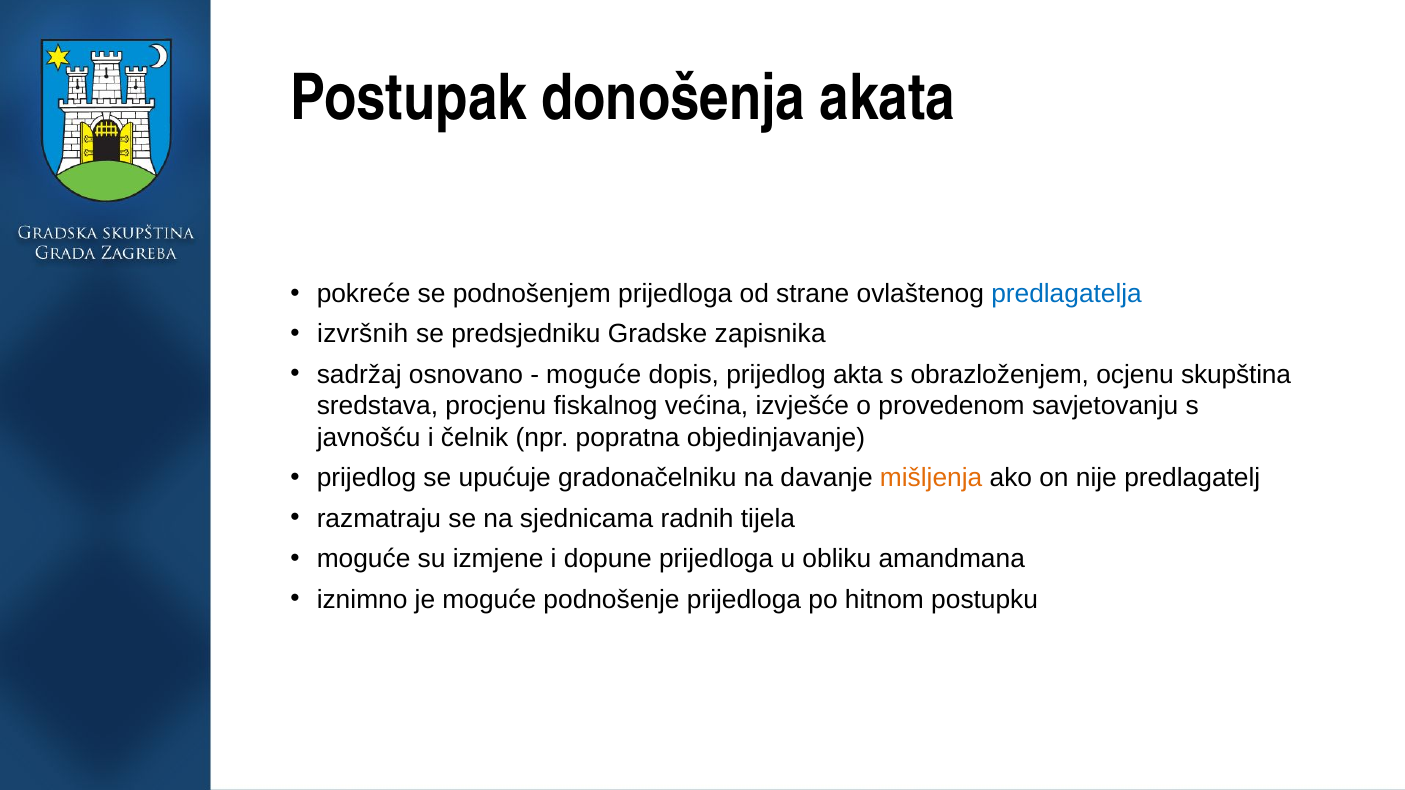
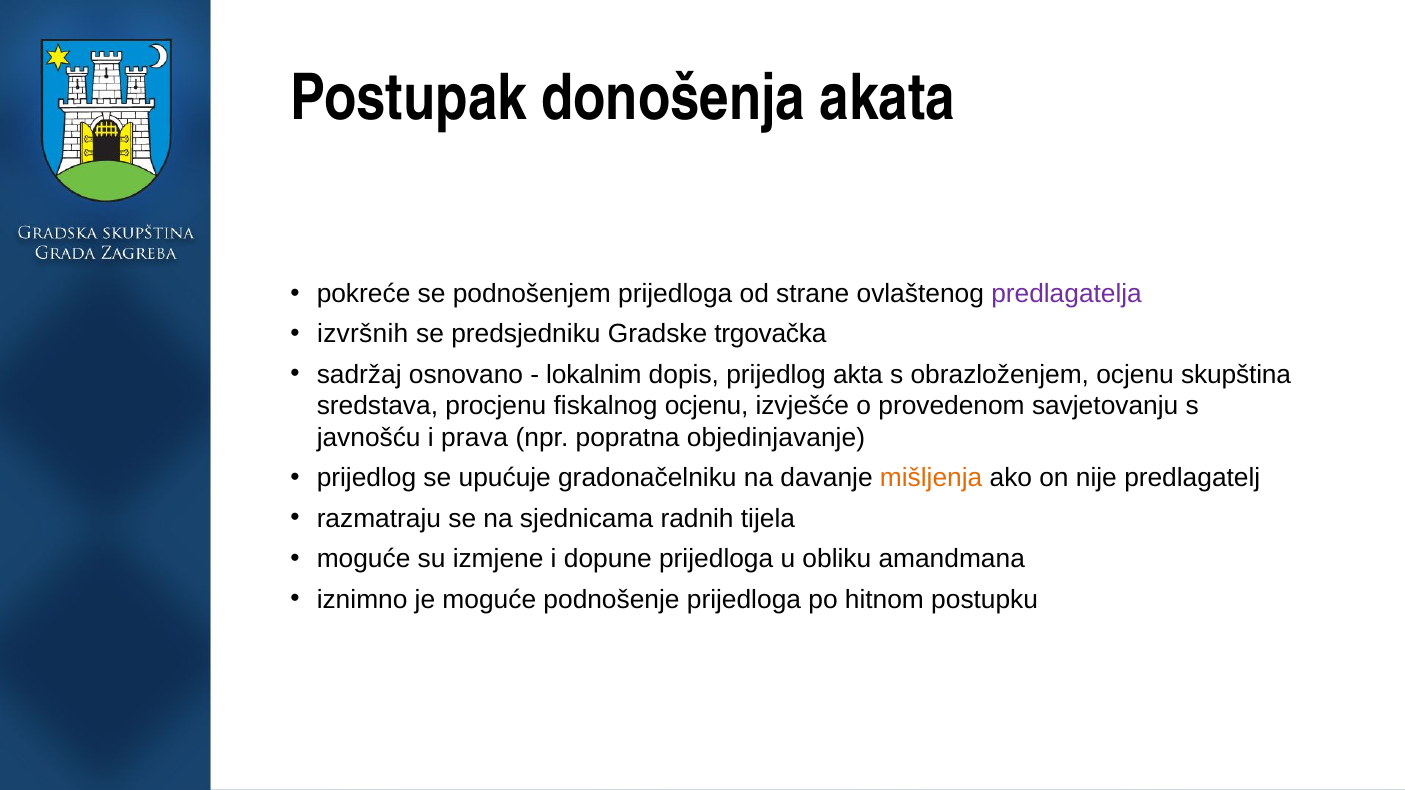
predlagatelja colour: blue -> purple (1067, 294)
zapisnika: zapisnika -> trgovačka (770, 334)
moguće: moguće -> lokalnim (594, 375)
fiskalnog većina: većina -> ocjenu (707, 406)
čelnik: čelnik -> prava (474, 438)
